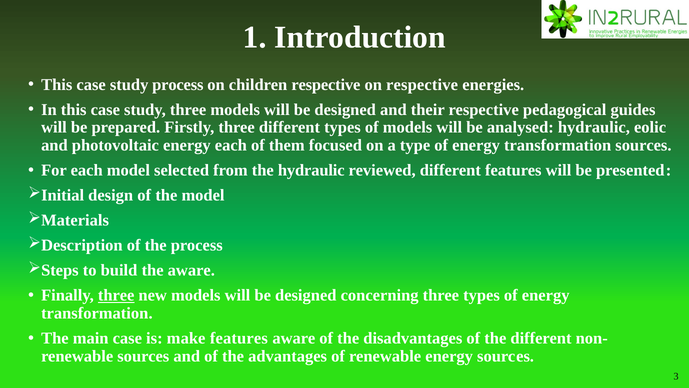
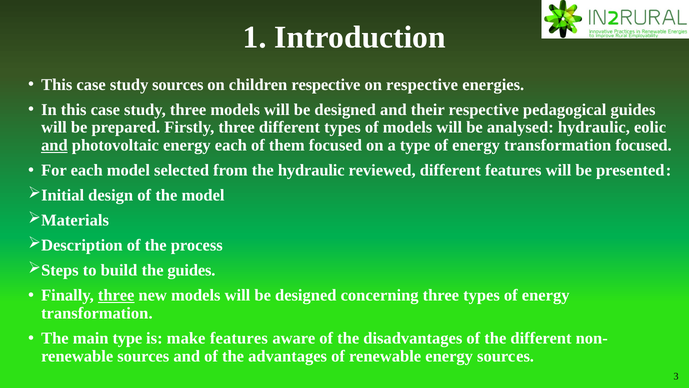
study process: process -> sources (178, 85)
and underline: none -> present (54, 145)
transformation sources: sources -> focused (643, 145)
the aware: aware -> guides (191, 270)
main case: case -> type (127, 338)
